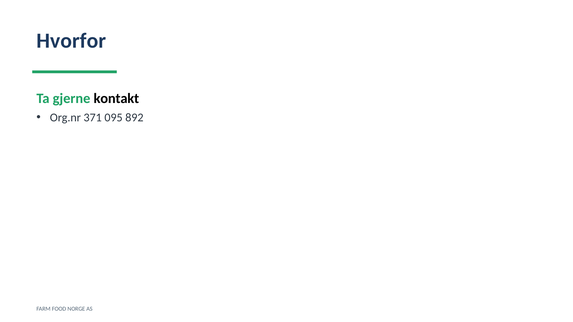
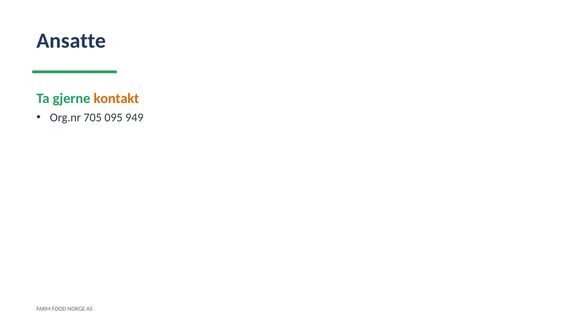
Hvorfor: Hvorfor -> Ansatte (71, 41)
kontakt colour: black -> orange (116, 99)
371: 371 -> 705 (93, 118)
892: 892 -> 949 (134, 118)
